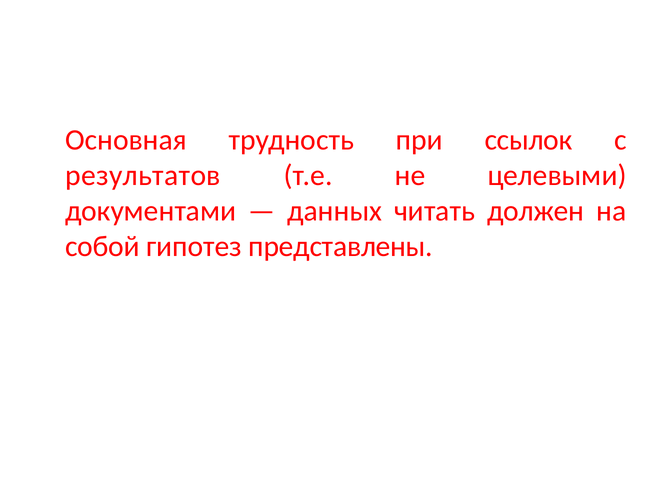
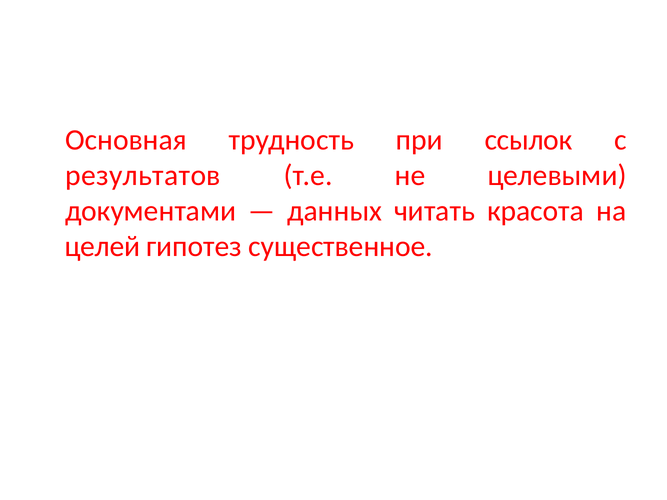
должен: должен -> красота (536, 211)
собой: собой -> целей (102, 247)
представлены: представлены -> существенное (341, 247)
